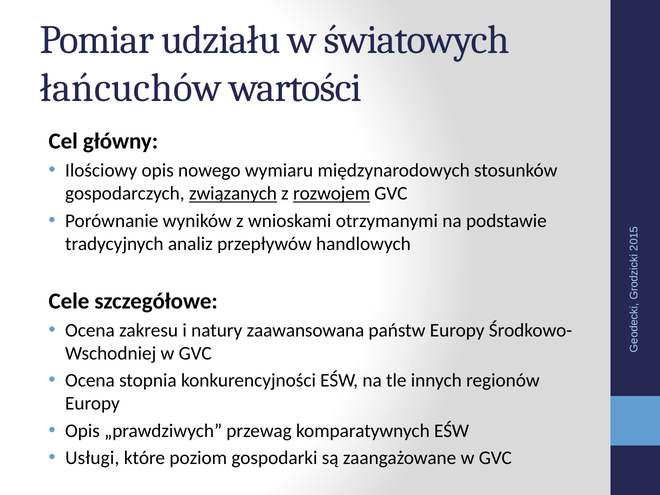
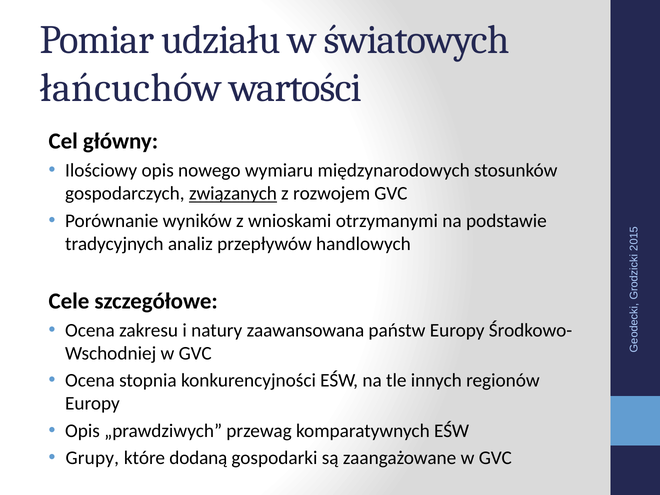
rozwojem underline: present -> none (332, 194)
Usługi: Usługi -> Grupy (92, 458)
poziom: poziom -> dodaną (198, 458)
